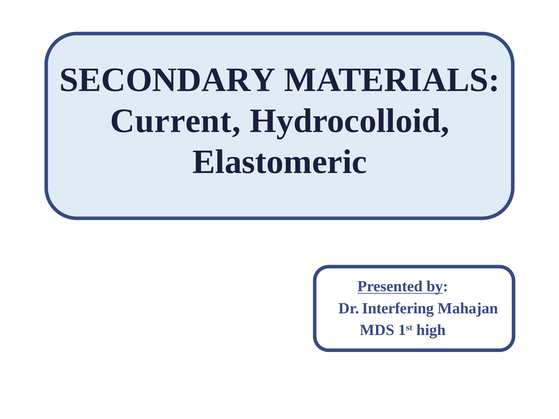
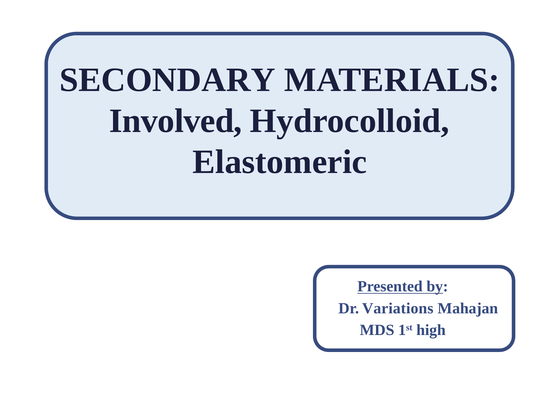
Current: Current -> Involved (176, 121)
Interfering: Interfering -> Variations (398, 308)
